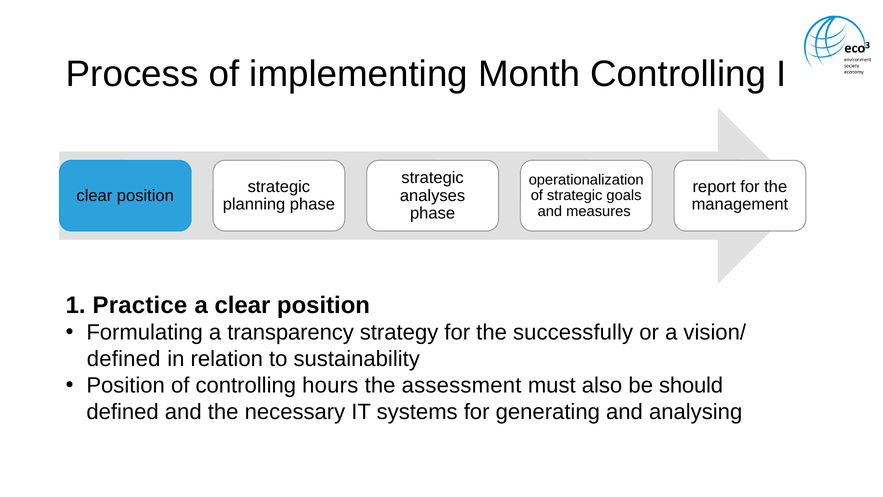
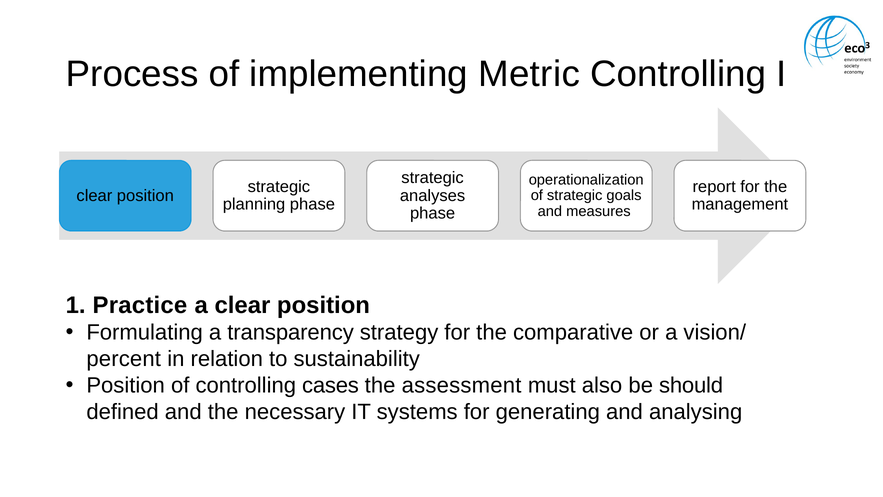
Month: Month -> Metric (529, 74)
successfully: successfully -> comparative (573, 332)
defined: defined -> percent (124, 359)
hours: hours -> cases (330, 385)
